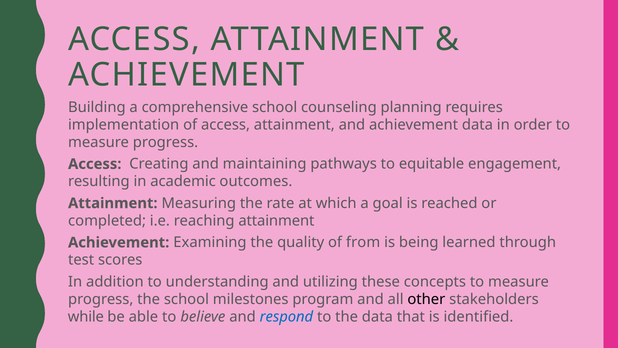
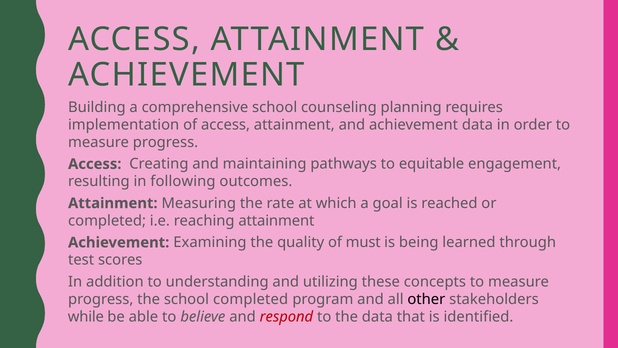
academic: academic -> following (183, 181)
from: from -> must (363, 242)
school milestones: milestones -> completed (251, 299)
respond colour: blue -> red (286, 317)
